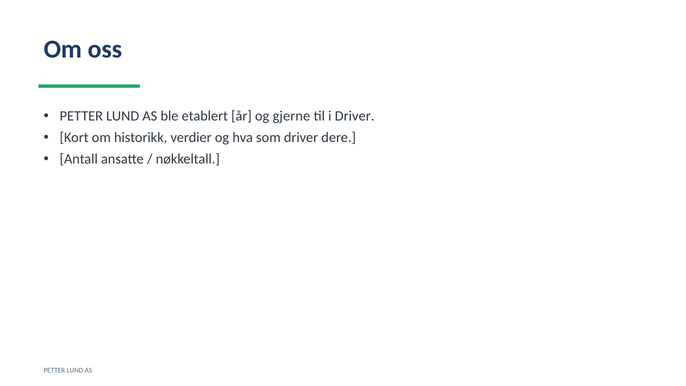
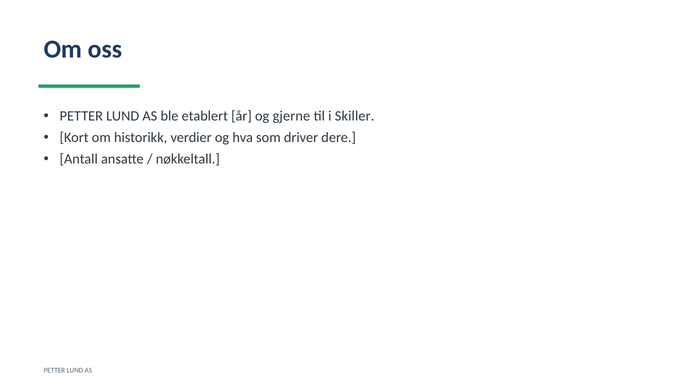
i Driver: Driver -> Skiller (355, 116)
